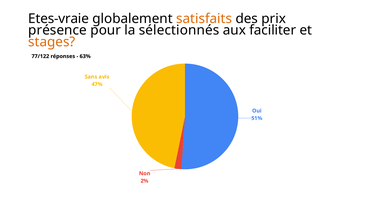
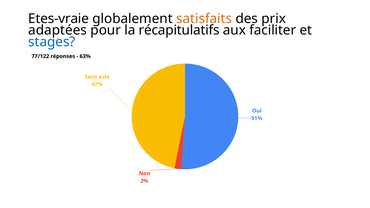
présence: présence -> adaptées (58, 30)
sélectionnés: sélectionnés -> récapitulatifs (179, 30)
stages colour: orange -> blue (52, 42)
